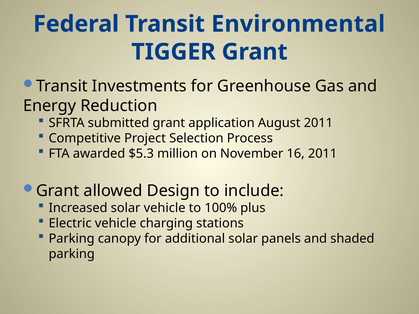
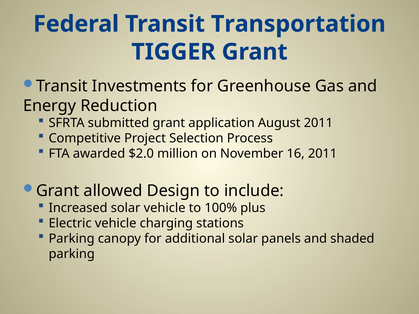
Environmental: Environmental -> Transportation (298, 24)
$5.3: $5.3 -> $2.0 (141, 154)
